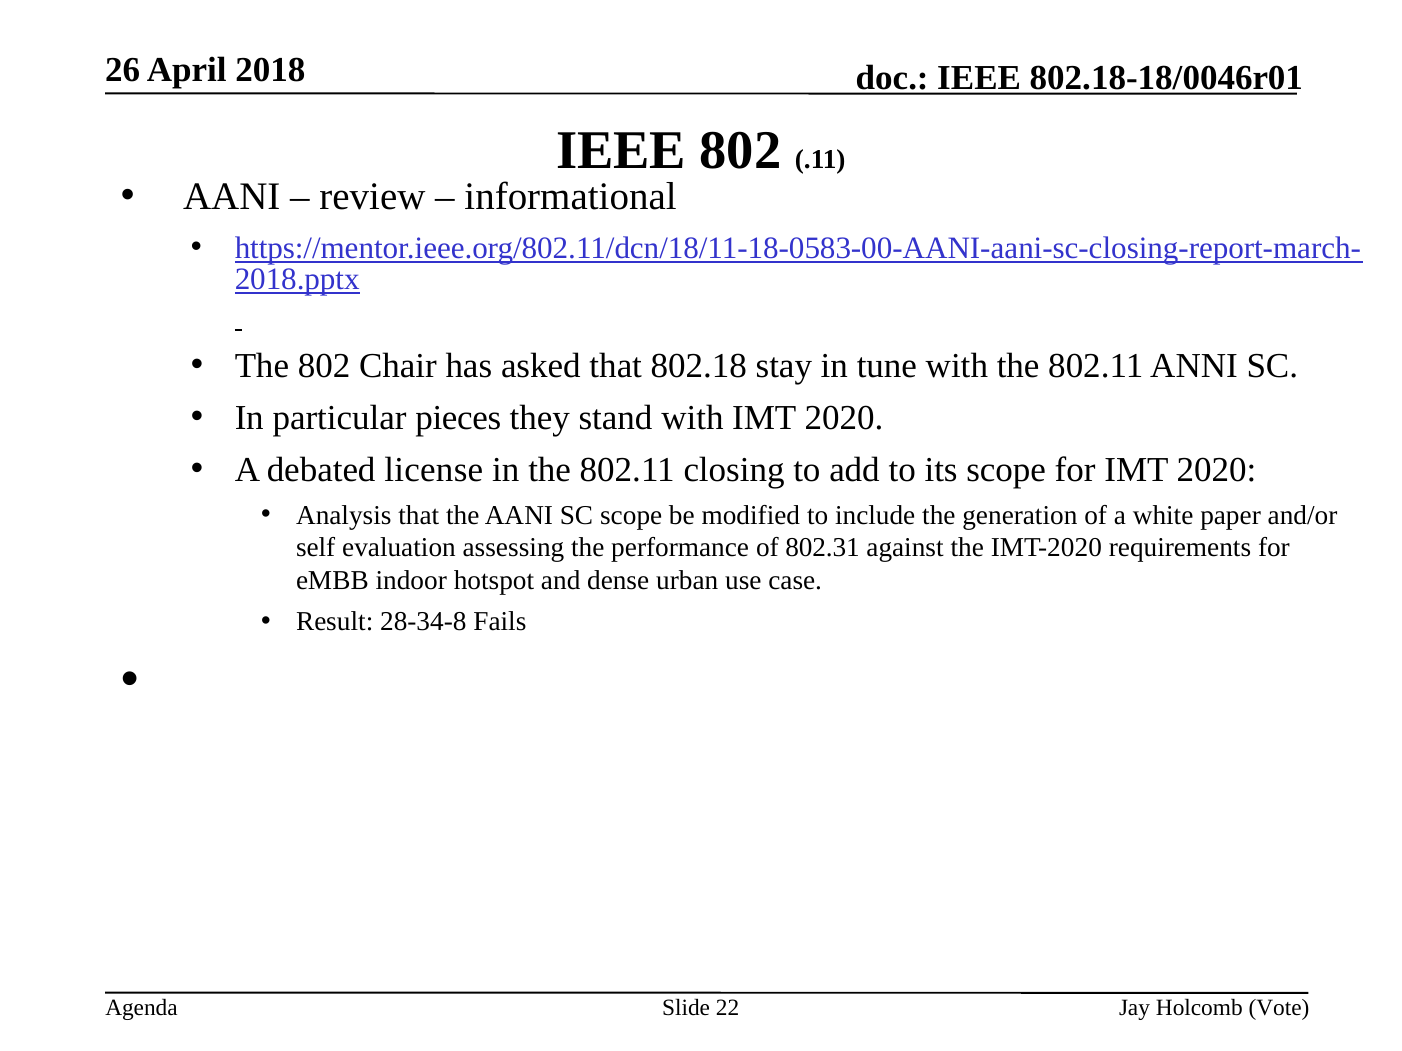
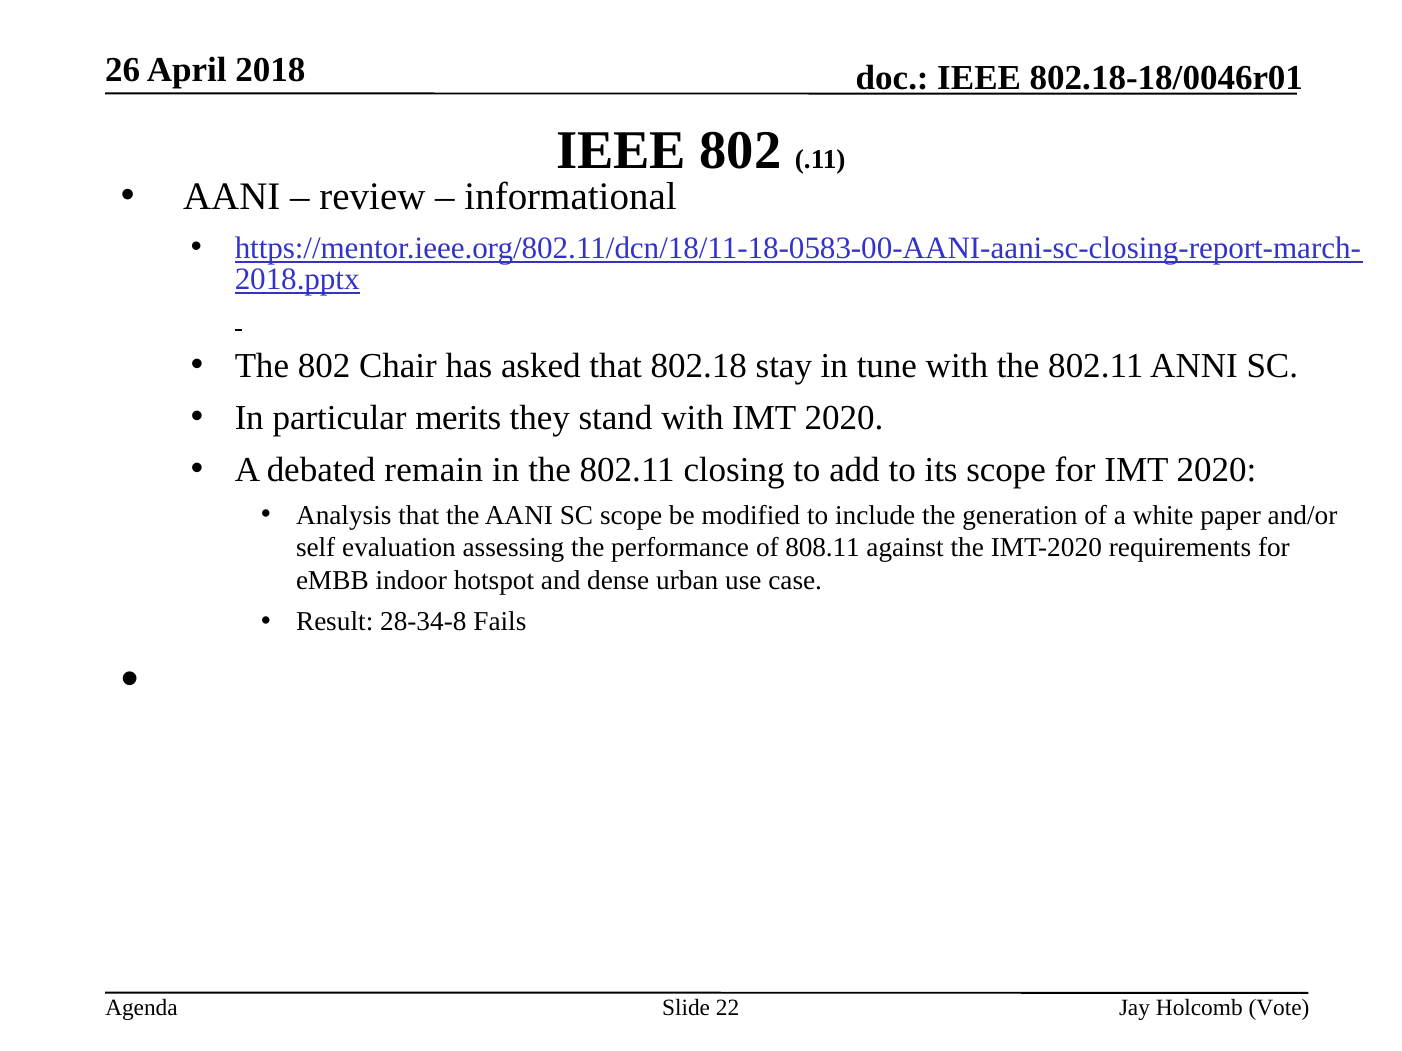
pieces: pieces -> merits (458, 418)
license: license -> remain (434, 470)
802.31: 802.31 -> 808.11 (823, 548)
